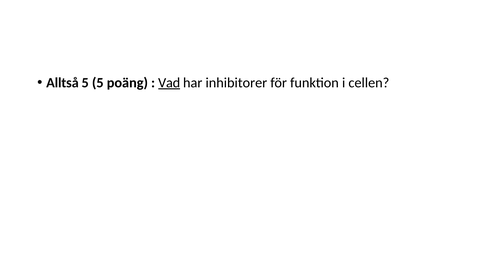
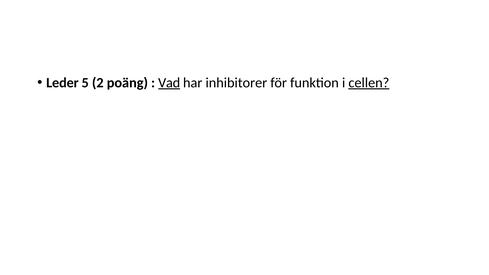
Alltså: Alltså -> Leder (62, 83)
5 5: 5 -> 2 (98, 83)
cellen underline: none -> present (369, 83)
